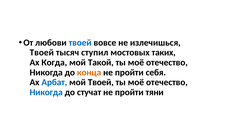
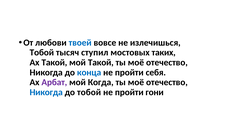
Твоей: Твоей -> Тобой (42, 53)
Ах Когда: Когда -> Такой (54, 63)
конца colour: orange -> blue (89, 73)
Арбат colour: blue -> purple (54, 83)
мой Твоей: Твоей -> Когда (101, 83)
до стучат: стучат -> тобой (89, 93)
тяни: тяни -> гони (155, 93)
